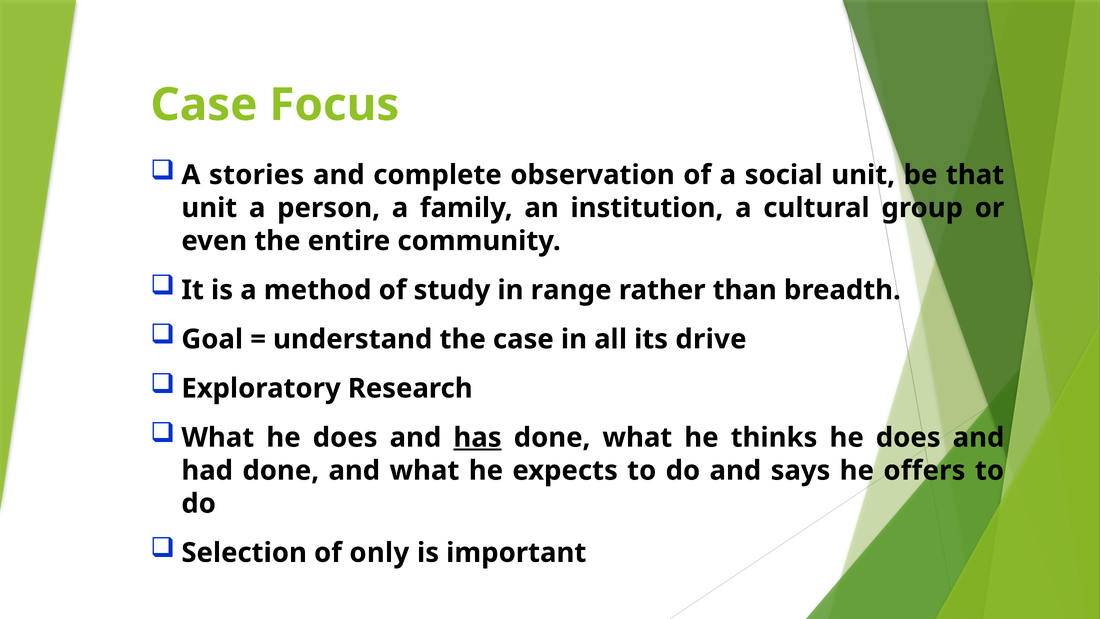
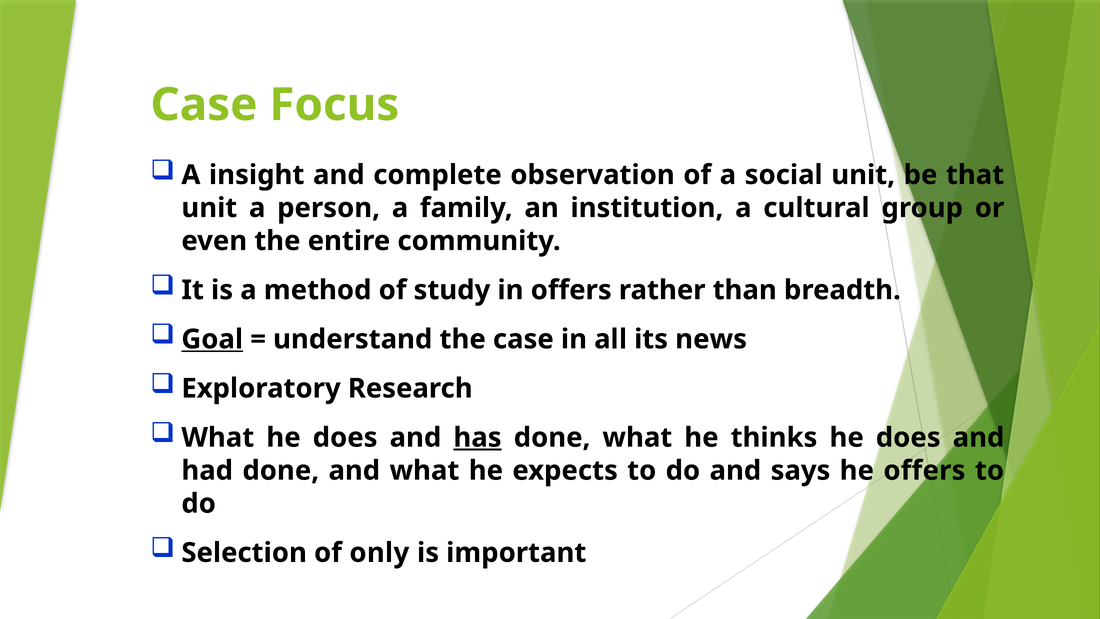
stories: stories -> insight (257, 175)
in range: range -> offers (571, 290)
Goal underline: none -> present (212, 339)
drive: drive -> news (711, 339)
